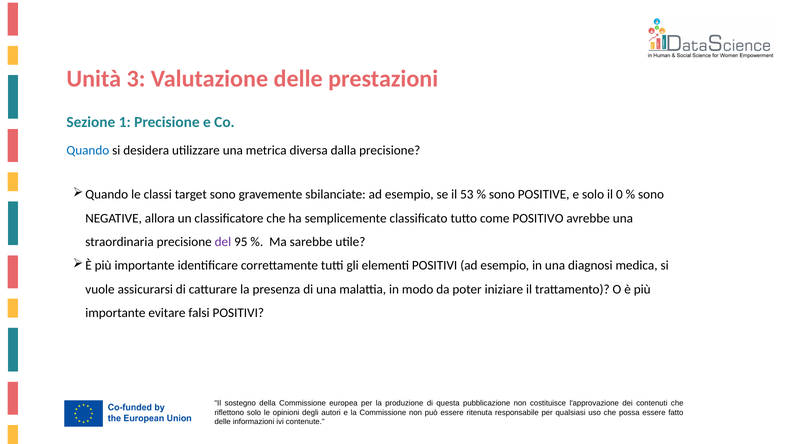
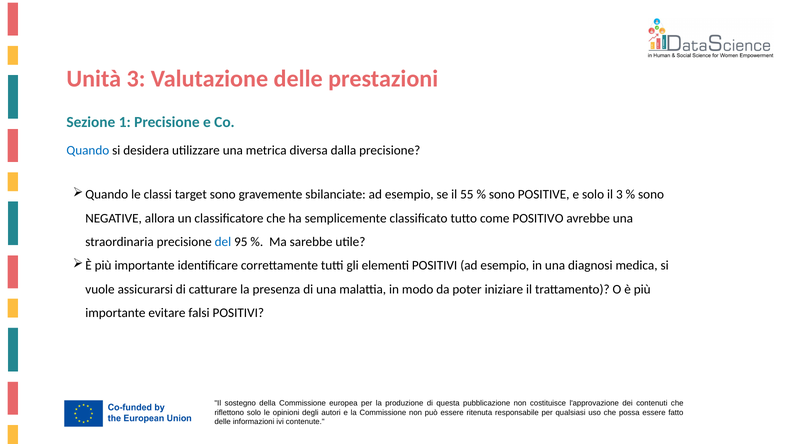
53: 53 -> 55 (467, 195)
il 0: 0 -> 3 (619, 195)
del colour: purple -> blue (223, 242)
